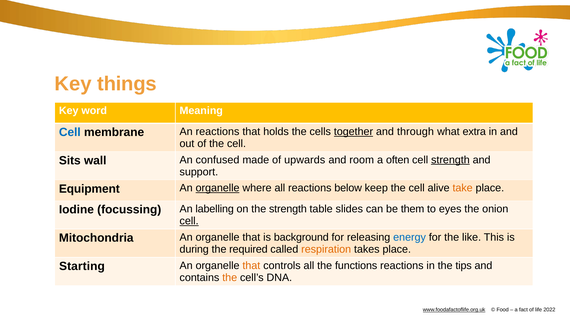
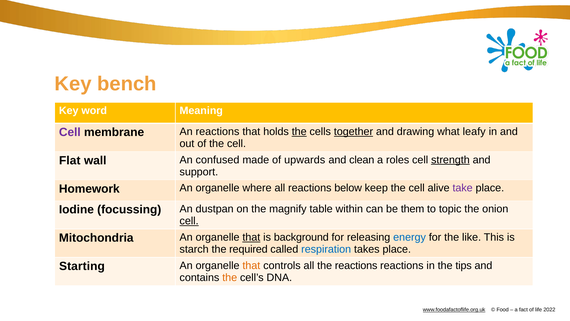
things: things -> bench (127, 84)
Cell colour: blue -> purple (70, 132)
the underline: none -> present (299, 131)
through: through -> drawing (416, 131)
extra: extra -> leafy (474, 131)
Sits: Sits -> Flat (70, 160)
room: room -> clean (362, 160)
often: often -> roles (398, 160)
Equipment: Equipment -> Homework (89, 189)
organelle underline: present -> none (218, 188)
take colour: orange -> purple (463, 188)
labelling: labelling -> dustpan (215, 209)
the strength: strength -> magnify (288, 209)
slides: slides -> within (349, 209)
eyes: eyes -> topic (450, 209)
that underline: none -> present (251, 237)
during: during -> starch (194, 249)
respiration colour: orange -> blue (326, 249)
the functions: functions -> reactions (356, 265)
